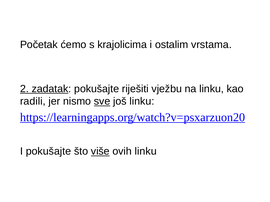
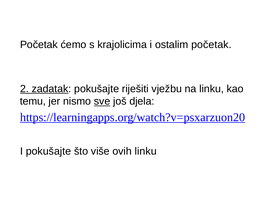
ostalim vrstama: vrstama -> početak (211, 45)
radili: radili -> temu (33, 102)
još linku: linku -> djela (142, 102)
više underline: present -> none (100, 152)
